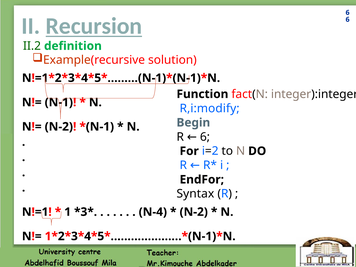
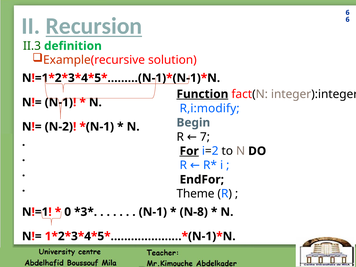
II.2: II.2 -> II.3 (32, 46)
Function underline: none -> present (202, 94)
R 6: 6 -> 7 (205, 137)
For underline: none -> present (189, 151)
Syntax: Syntax -> Theme (195, 194)
1: 1 -> 0 (68, 212)
N-4: N-4 -> N-1 (153, 212)
N-2: N-2 -> N-8 (194, 212)
